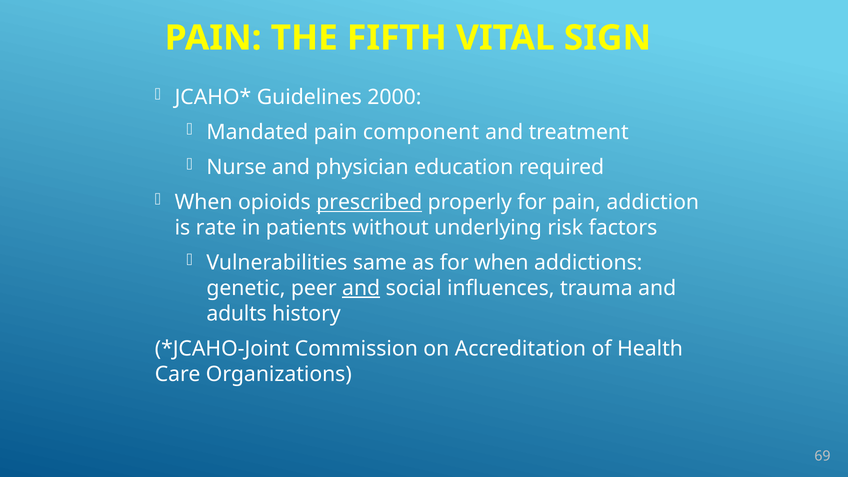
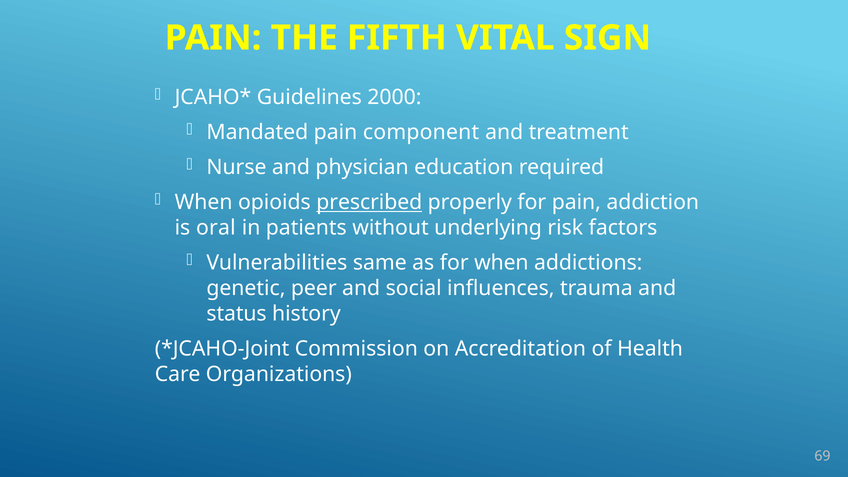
rate: rate -> oral (216, 228)
and underline: present -> none (361, 288)
adults: adults -> status (237, 314)
